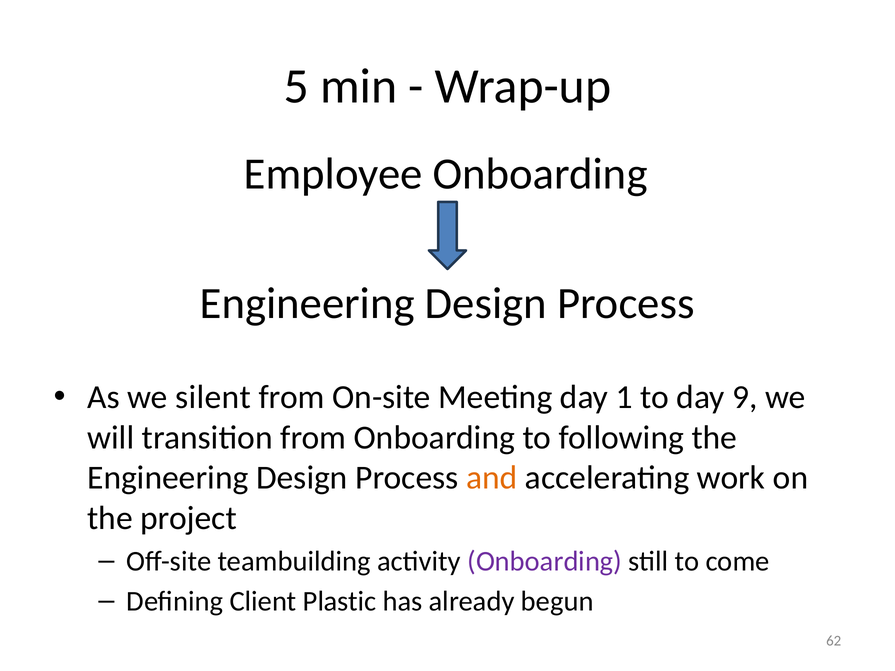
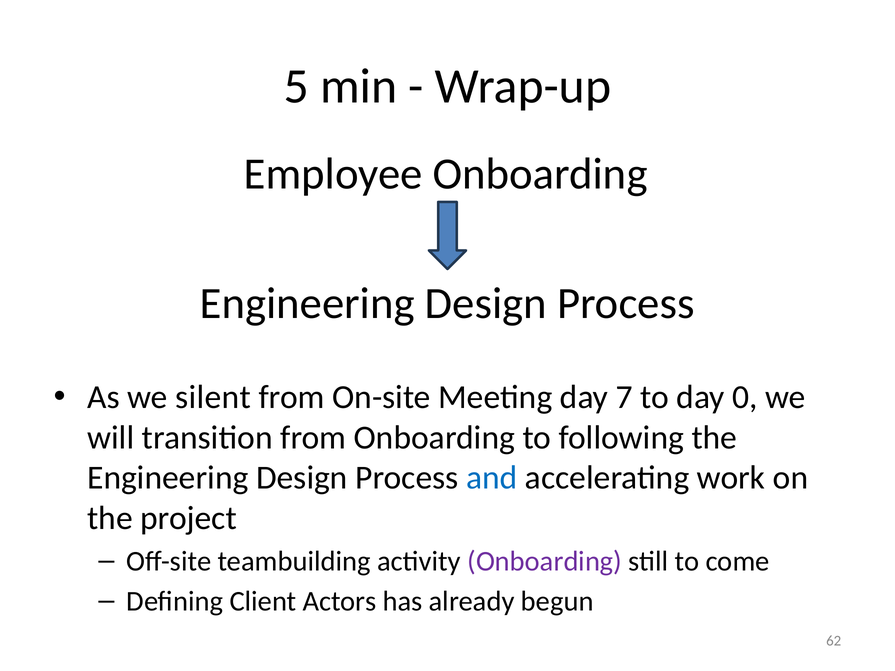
1: 1 -> 7 (624, 397)
9: 9 -> 0 (745, 397)
and colour: orange -> blue (492, 478)
Plastic: Plastic -> Actors (340, 602)
